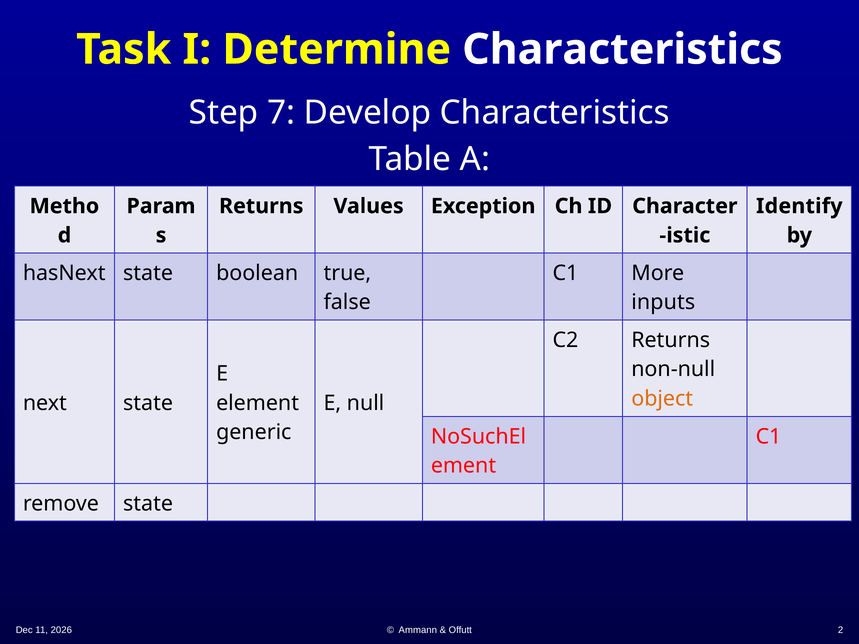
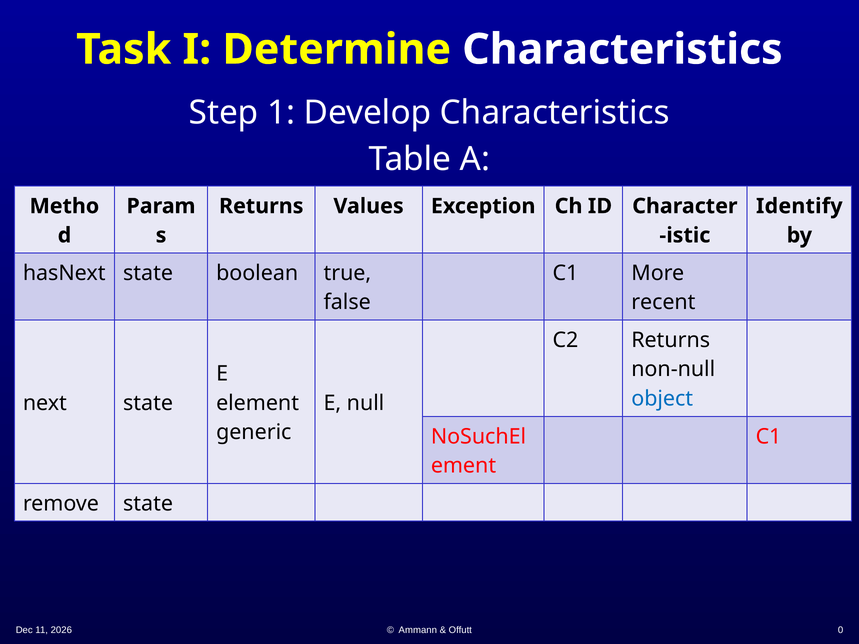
7: 7 -> 1 (281, 113)
inputs: inputs -> recent (663, 302)
object colour: orange -> blue (662, 399)
2: 2 -> 0 (841, 631)
